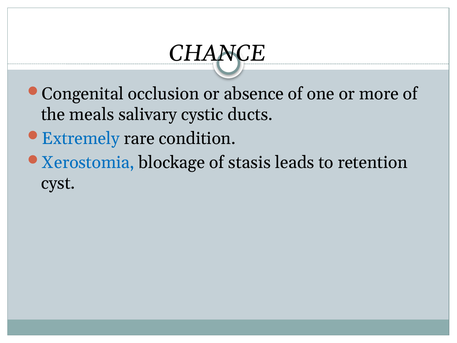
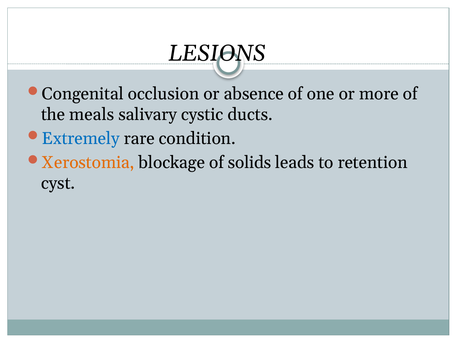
CHANCE: CHANCE -> LESIONS (217, 53)
Xerostomia colour: blue -> orange (88, 162)
stasis: stasis -> solids (250, 162)
